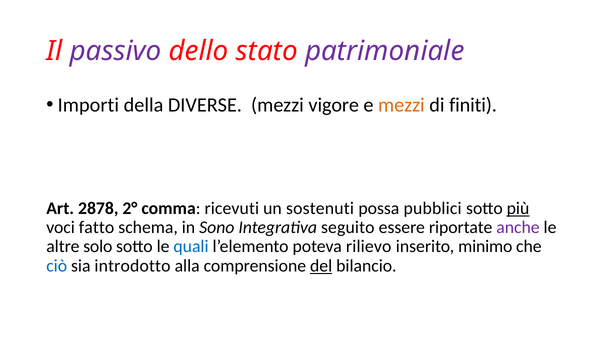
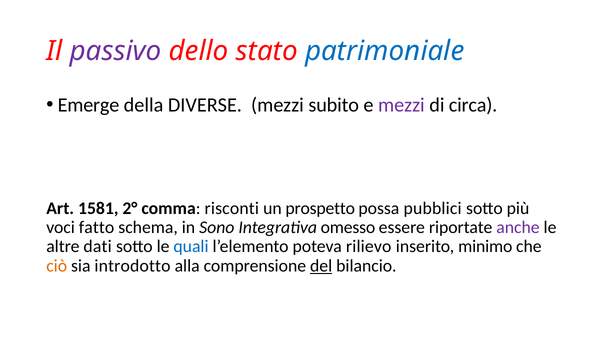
patrimoniale colour: purple -> blue (385, 51)
Importi: Importi -> Emerge (88, 105)
vigore: vigore -> subito (334, 105)
mezzi colour: orange -> purple (401, 105)
finiti: finiti -> circa (473, 105)
2878: 2878 -> 1581 (98, 208)
ricevuti: ricevuti -> risconti (232, 208)
sostenuti: sostenuti -> prospetto (320, 208)
più underline: present -> none (518, 208)
seguito: seguito -> omesso (348, 227)
solo: solo -> dati (98, 246)
ciò colour: blue -> orange (57, 265)
